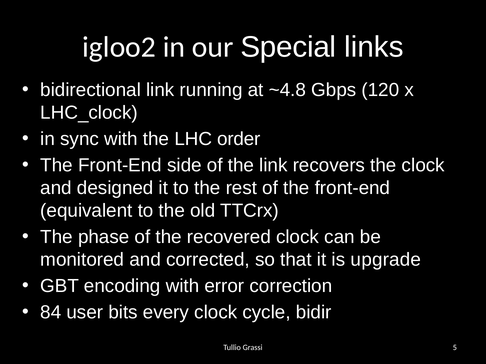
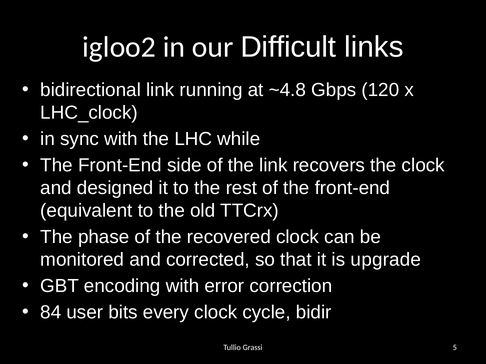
Special: Special -> Difficult (288, 47)
order: order -> while (239, 139)
